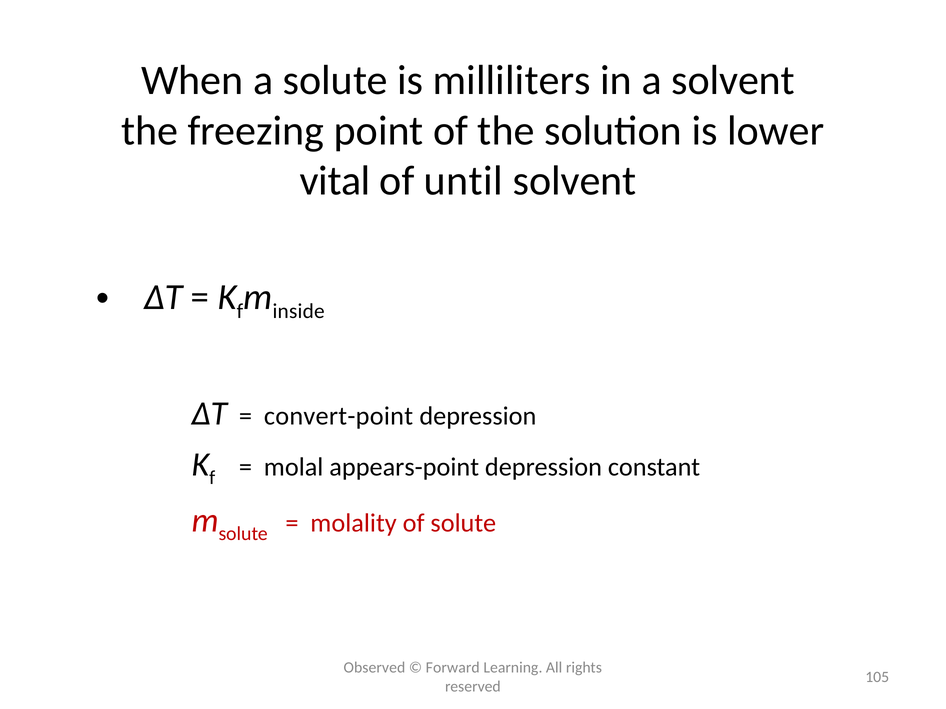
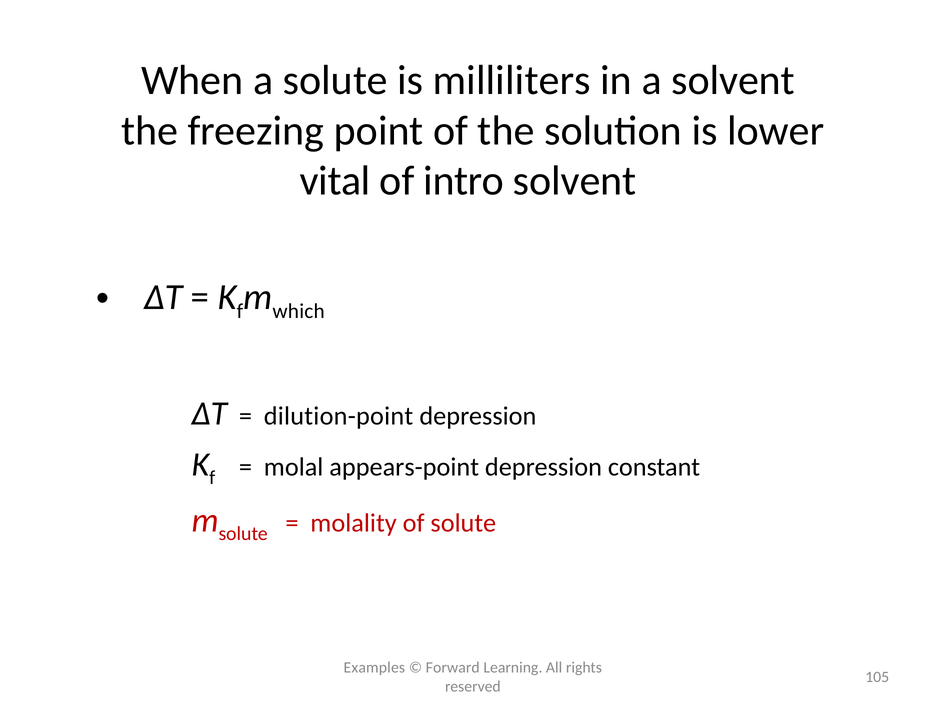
until: until -> intro (464, 181)
inside: inside -> which (299, 312)
convert-point: convert-point -> dilution-point (339, 416)
Observed: Observed -> Examples (374, 668)
